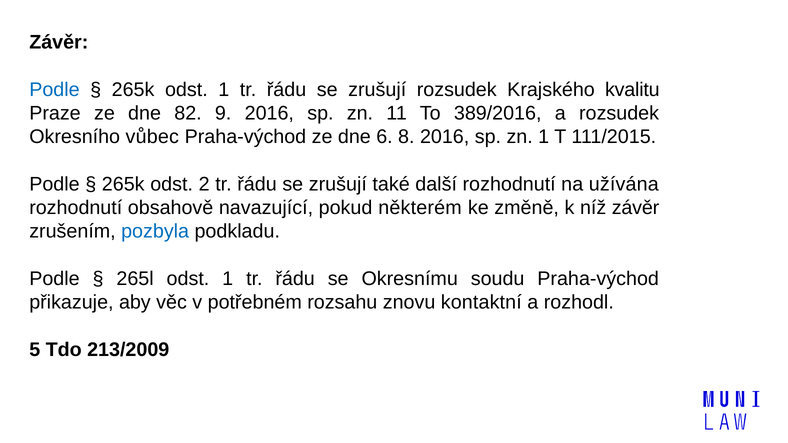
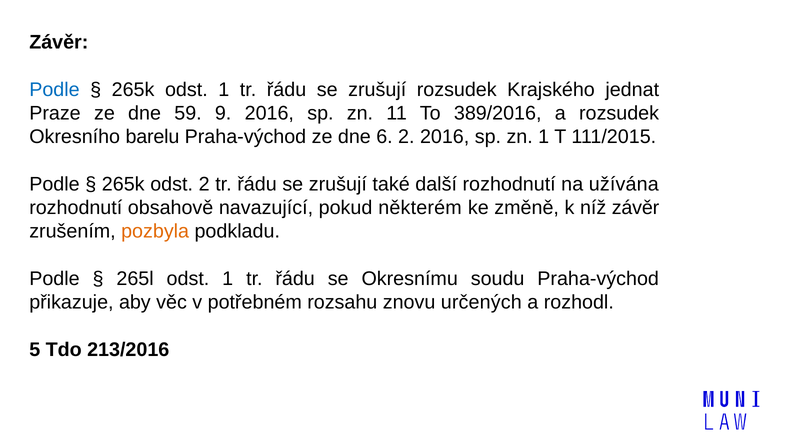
kvalitu: kvalitu -> jednat (632, 90)
82: 82 -> 59 (188, 113)
vůbec: vůbec -> barelu (152, 137)
6 8: 8 -> 2 (406, 137)
pozbyla colour: blue -> orange (155, 232)
kontaktní: kontaktní -> určených (481, 303)
213/2009: 213/2009 -> 213/2016 (128, 350)
